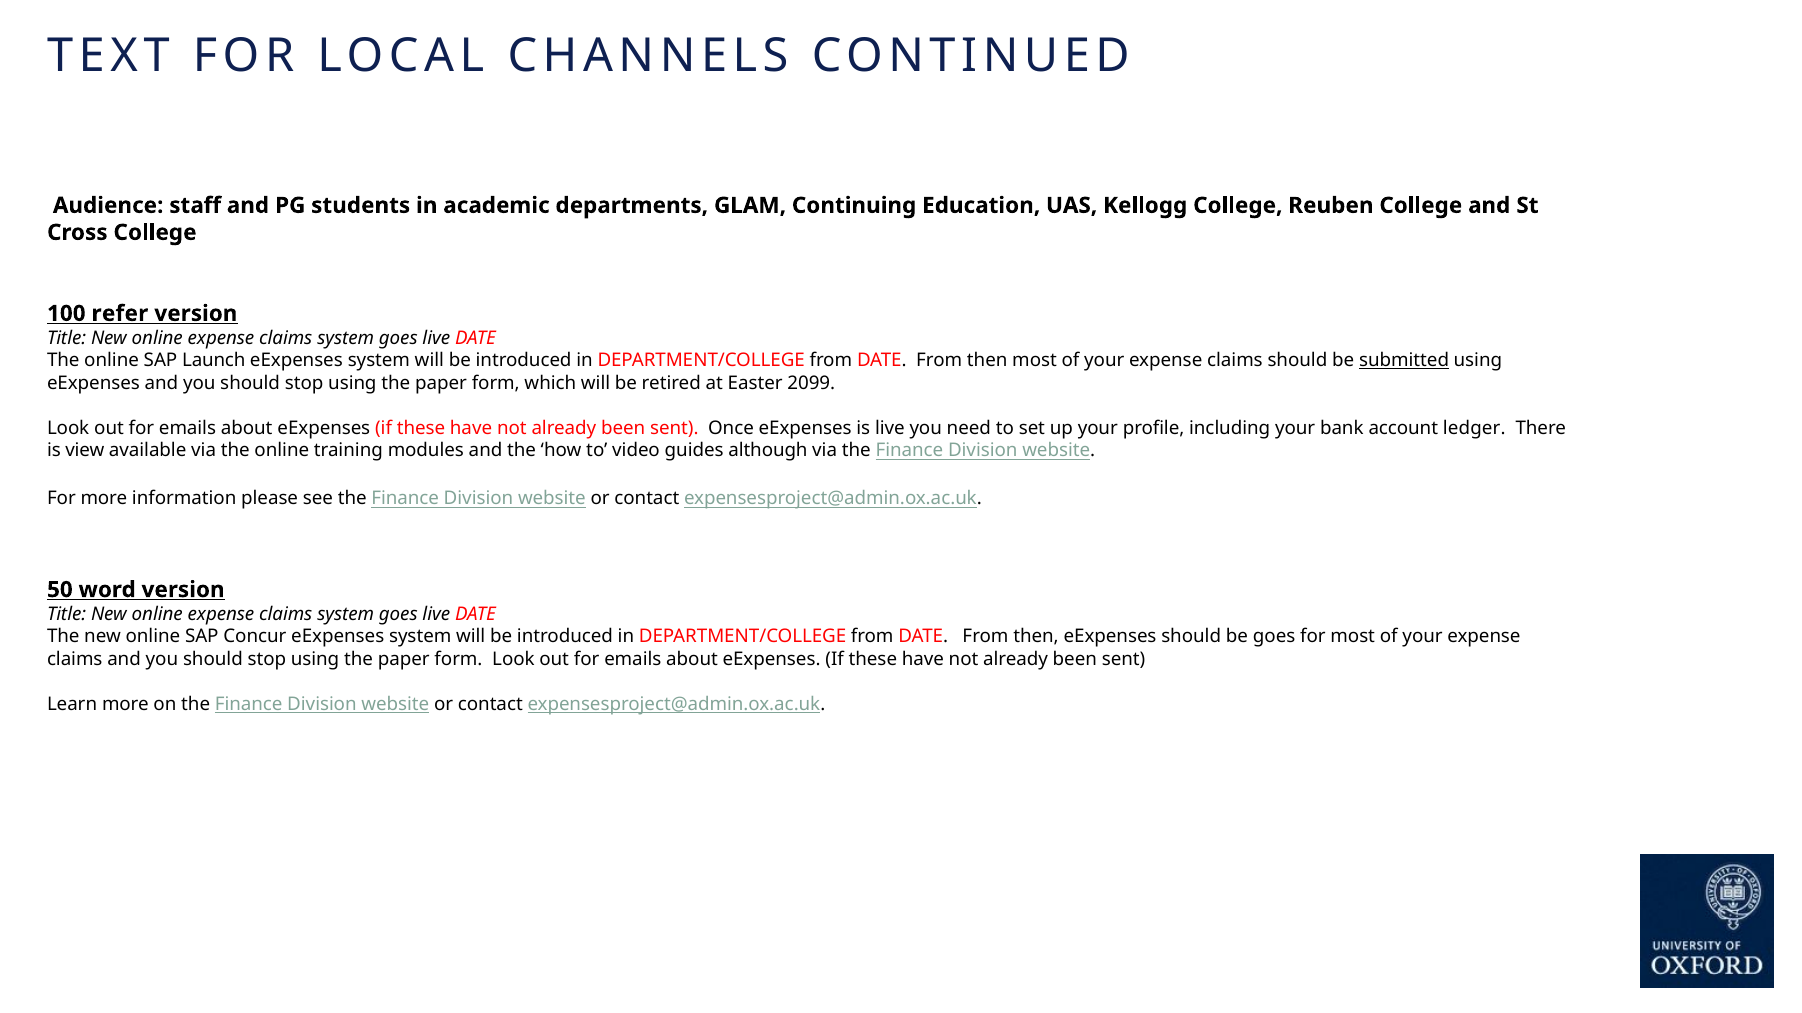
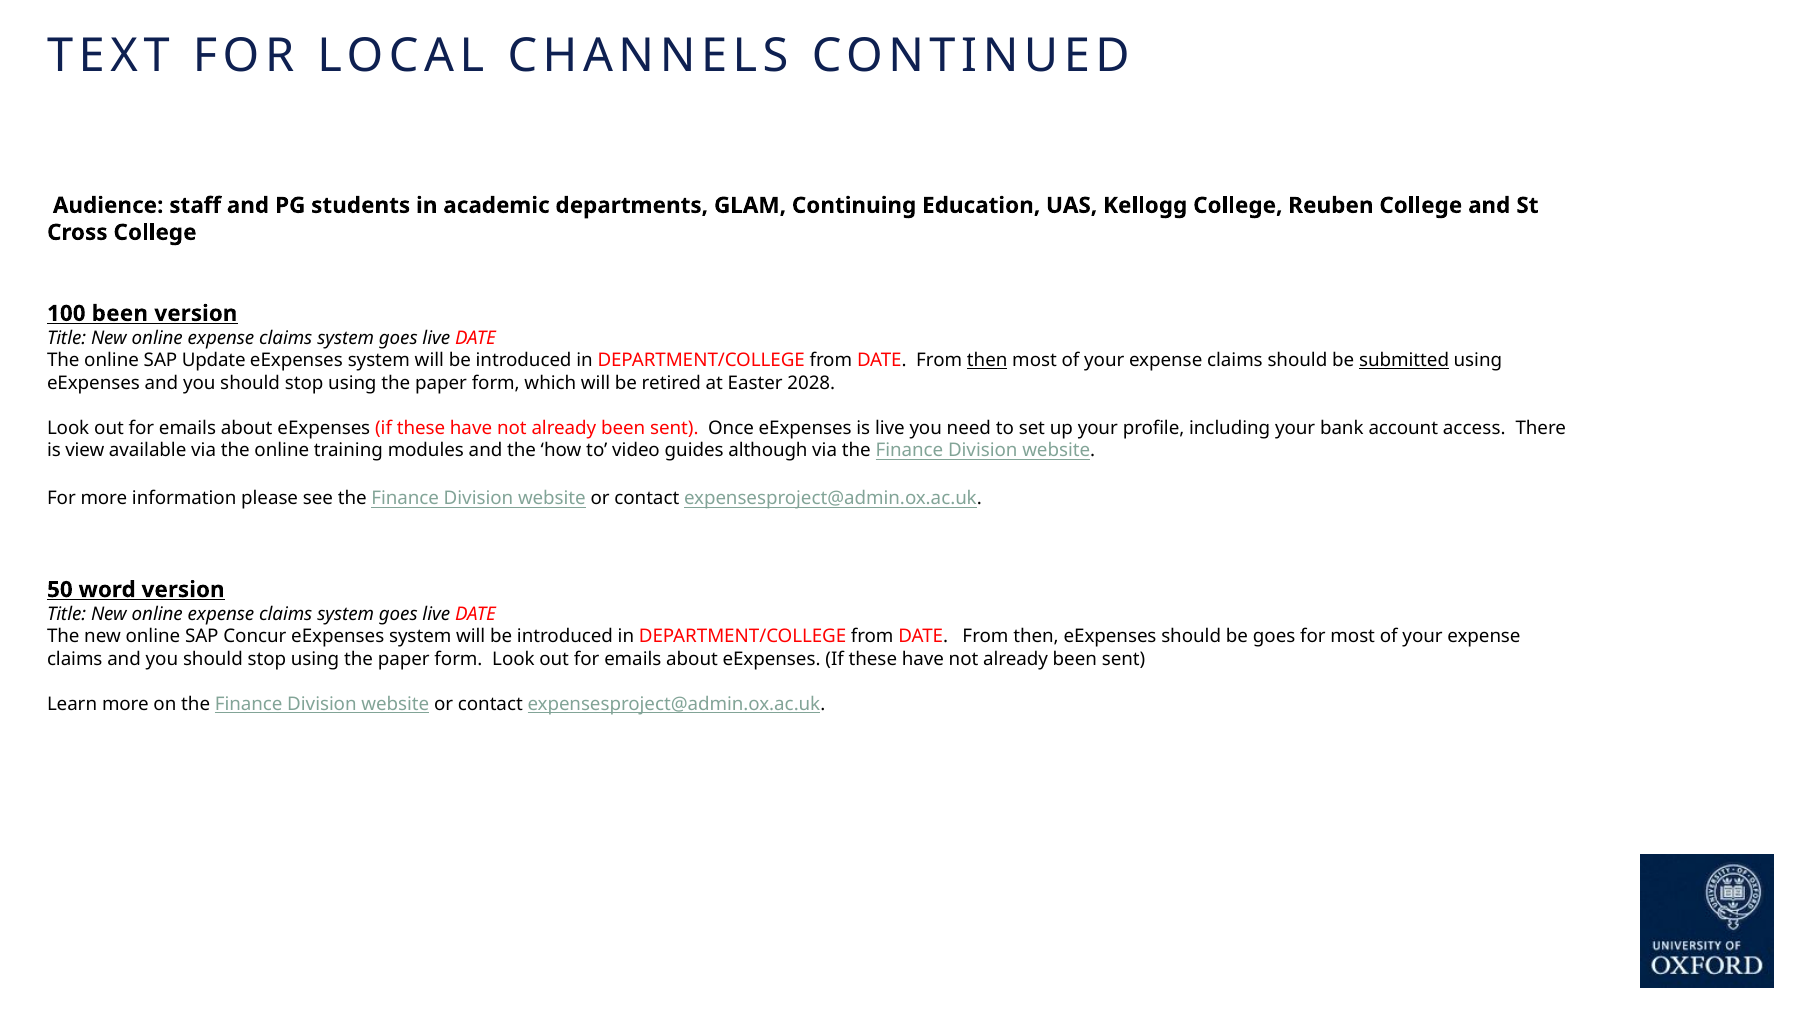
100 refer: refer -> been (120, 314)
Launch: Launch -> Update (214, 361)
then underline: none -> present (987, 361)
2099: 2099 -> 2028 (811, 383)
ledger: ledger -> access (1474, 428)
